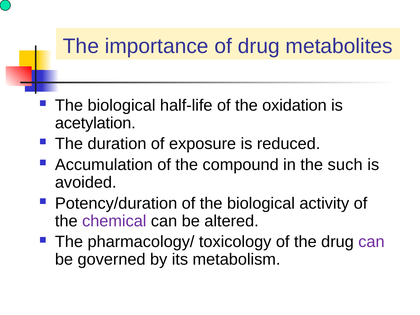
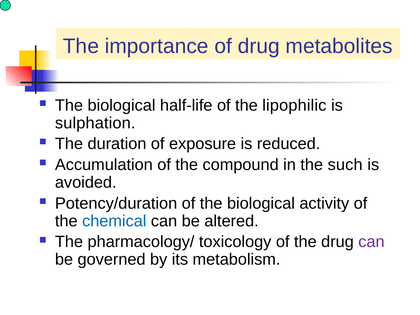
oxidation: oxidation -> lipophilic (294, 105)
acetylation: acetylation -> sulphation (95, 123)
chemical colour: purple -> blue (114, 221)
